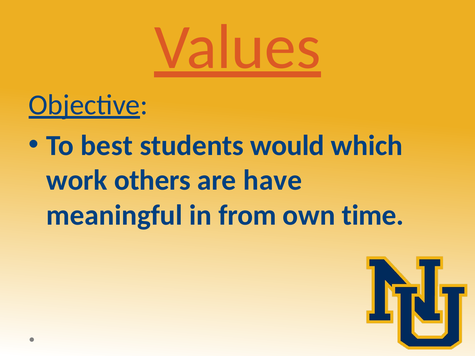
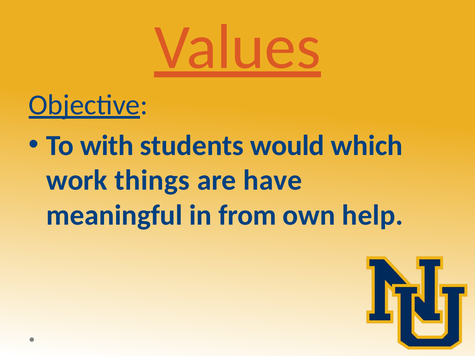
best: best -> with (107, 146)
others: others -> things (152, 181)
time: time -> help (373, 215)
